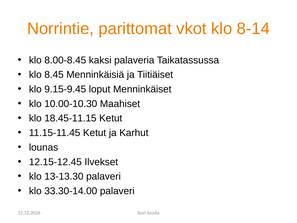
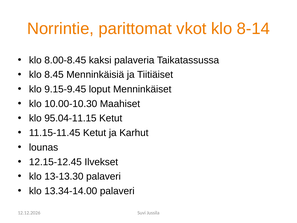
18.45-11.15: 18.45-11.15 -> 95.04-11.15 (70, 118)
33.30-14.00: 33.30-14.00 -> 13.34-14.00 (71, 191)
